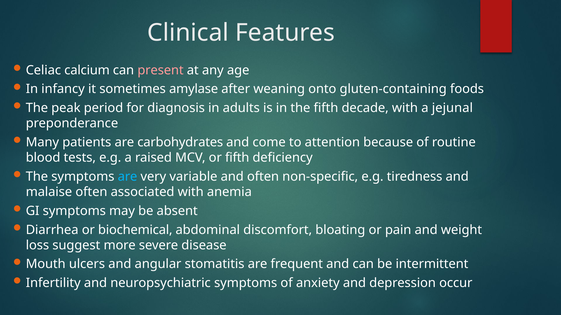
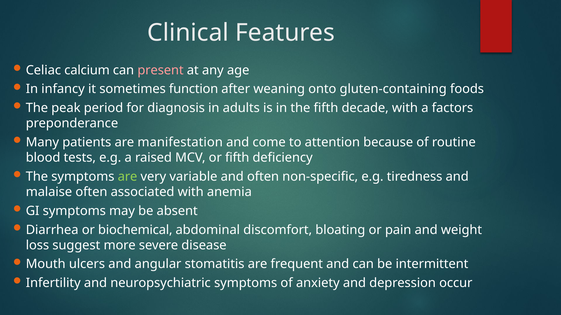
amylase: amylase -> function (194, 89)
jejunal: jejunal -> factors (452, 108)
carbohydrates: carbohydrates -> manifestation (180, 143)
are colour: light blue -> light green (128, 177)
